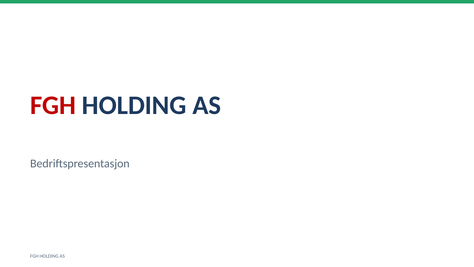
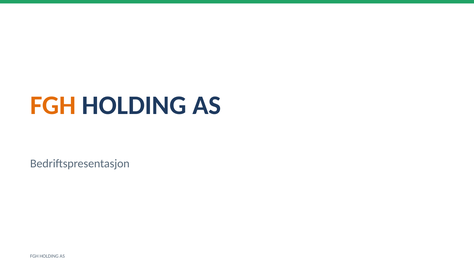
FGH colour: red -> orange (53, 105)
